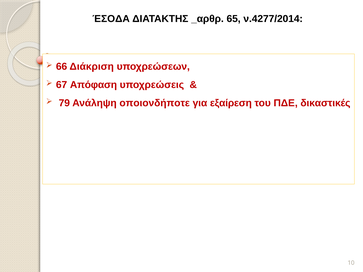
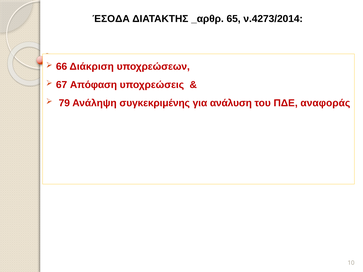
ν.4277/2014: ν.4277/2014 -> ν.4273/2014 (273, 19)
οποιονδήποτε: οποιονδήποτε -> συγκεκριμένης (155, 103)
εξαίρεση: εξαίρεση -> ανάλυση (231, 103)
δικαστικές: δικαστικές -> αναφοράς (325, 103)
